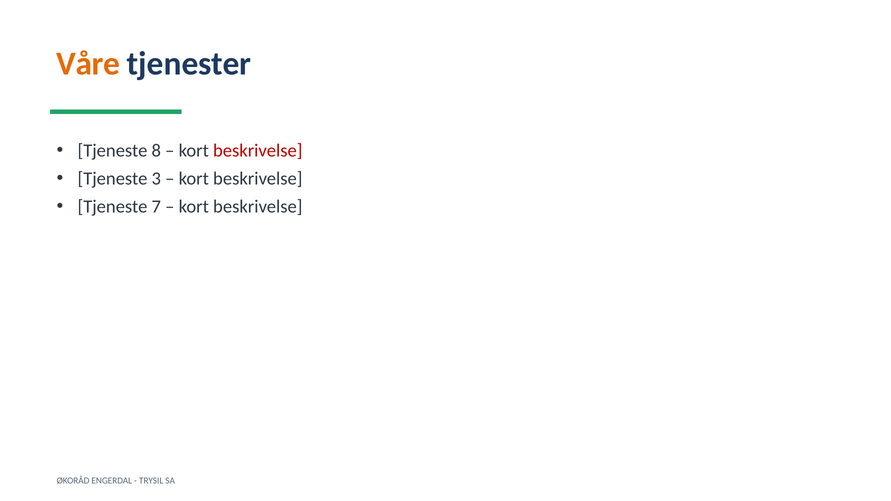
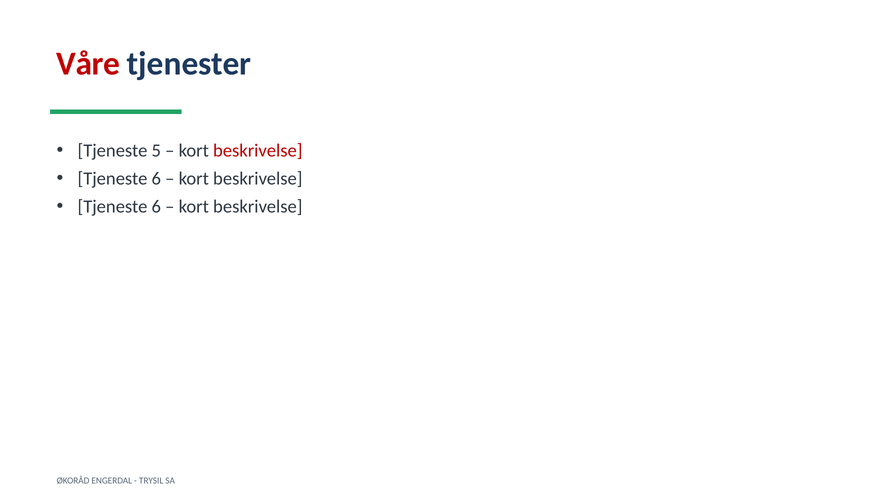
Våre colour: orange -> red (88, 64)
8: 8 -> 5 (156, 151)
3: 3 -> 6 (156, 179)
7: 7 -> 6 (156, 207)
